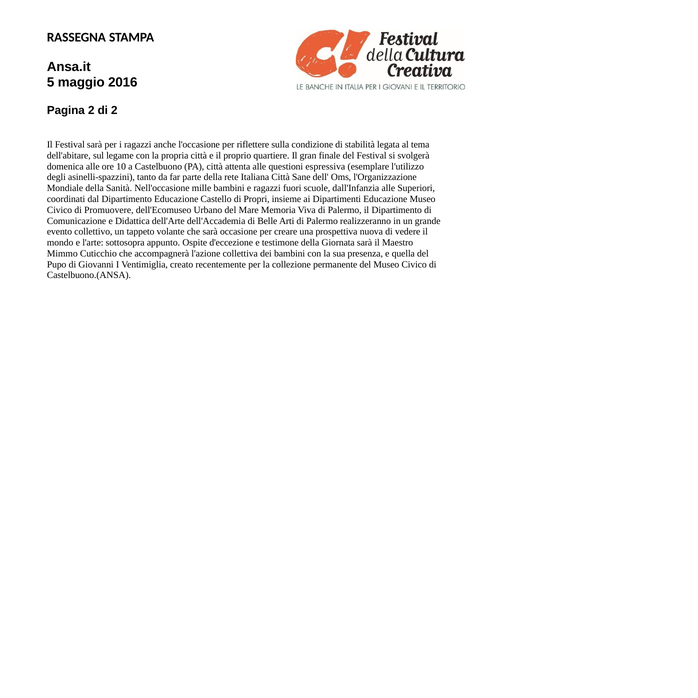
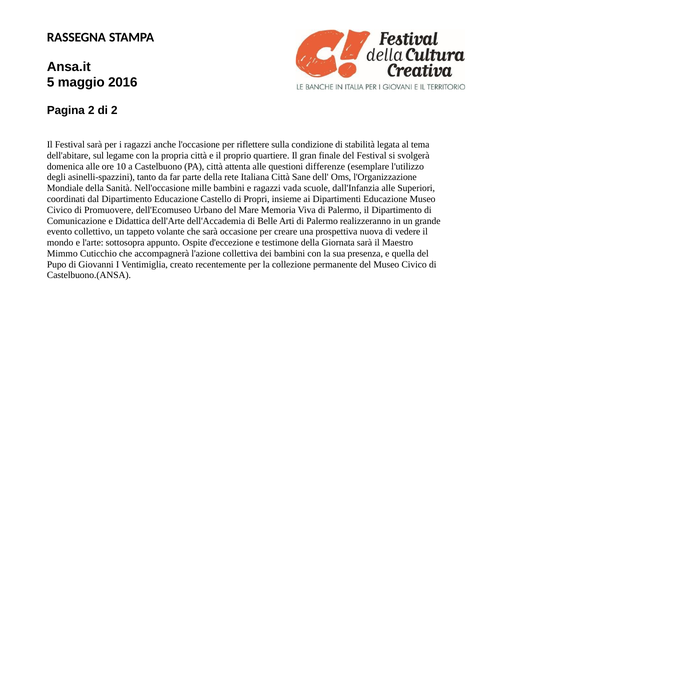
espressiva: espressiva -> differenze (325, 166)
fuori: fuori -> vada (292, 188)
